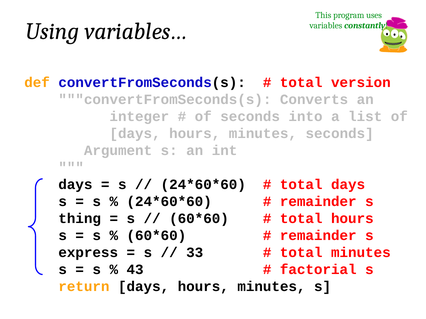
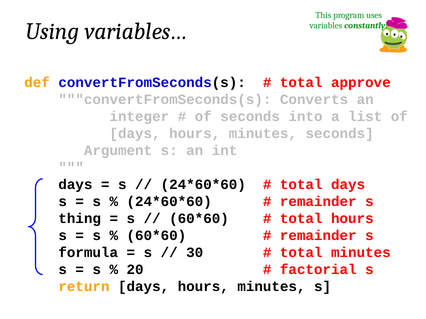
version: version -> approve (361, 83)
express: express -> formula (88, 253)
33: 33 -> 30 (195, 253)
43: 43 -> 20 (135, 270)
